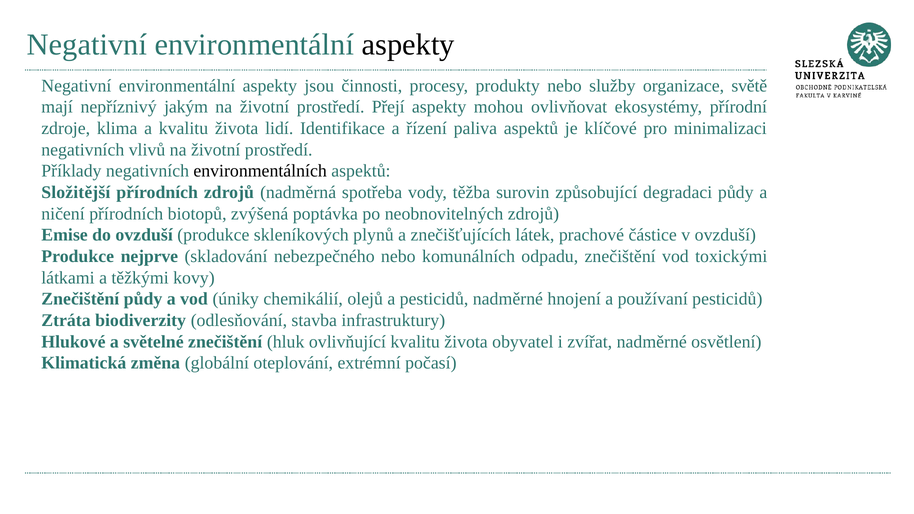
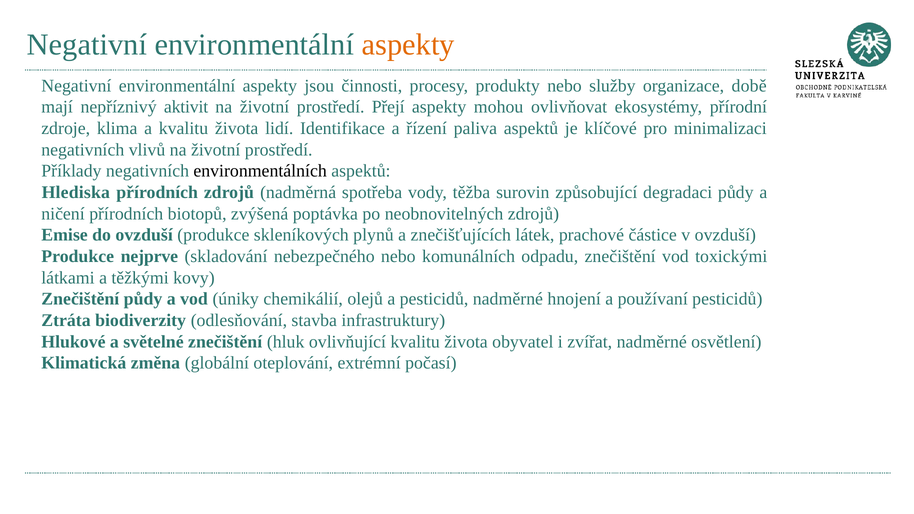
aspekty colour: black -> orange (408, 44)
světě: světě -> době (749, 86)
jakým: jakým -> aktivit (186, 107)
Složitější: Složitější -> Hlediska (76, 192)
